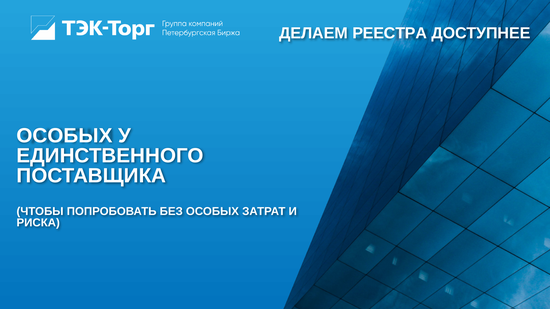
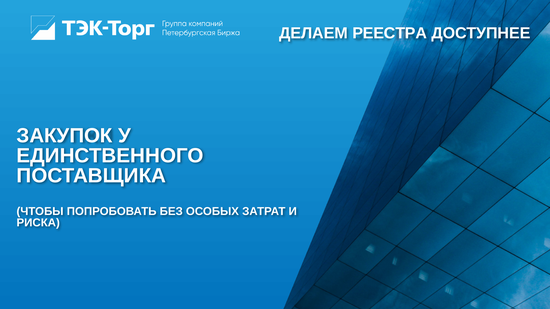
ОСОБЫХ: ОСОБЫХ -> ЗАКУПОК (65, 136)
